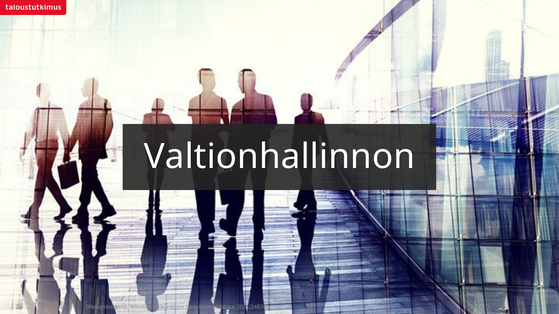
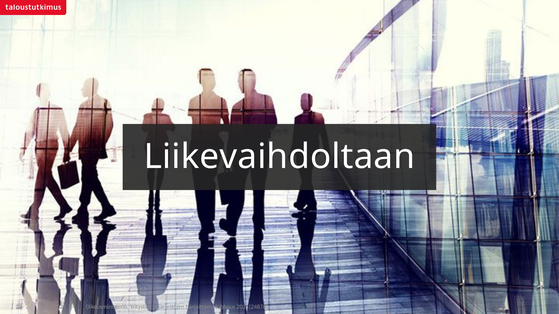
Valtionhallinnon: Valtionhallinnon -> Liikevaihdoltaan (279, 157)
